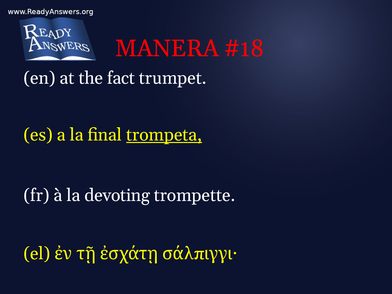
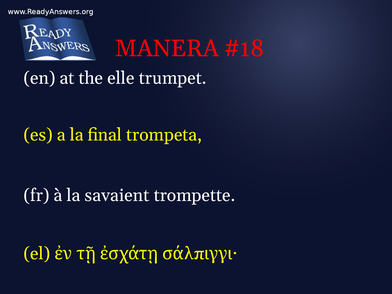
fact: fact -> elle (121, 78)
trompeta underline: present -> none (164, 135)
devoting: devoting -> savaient (117, 195)
